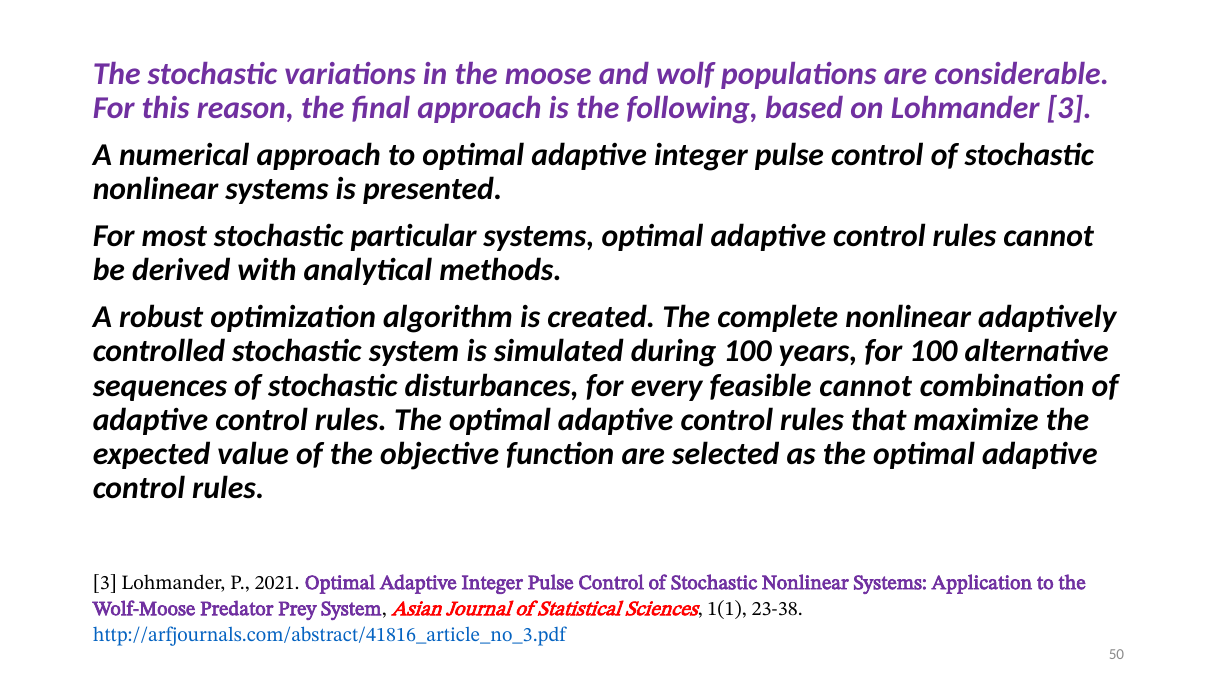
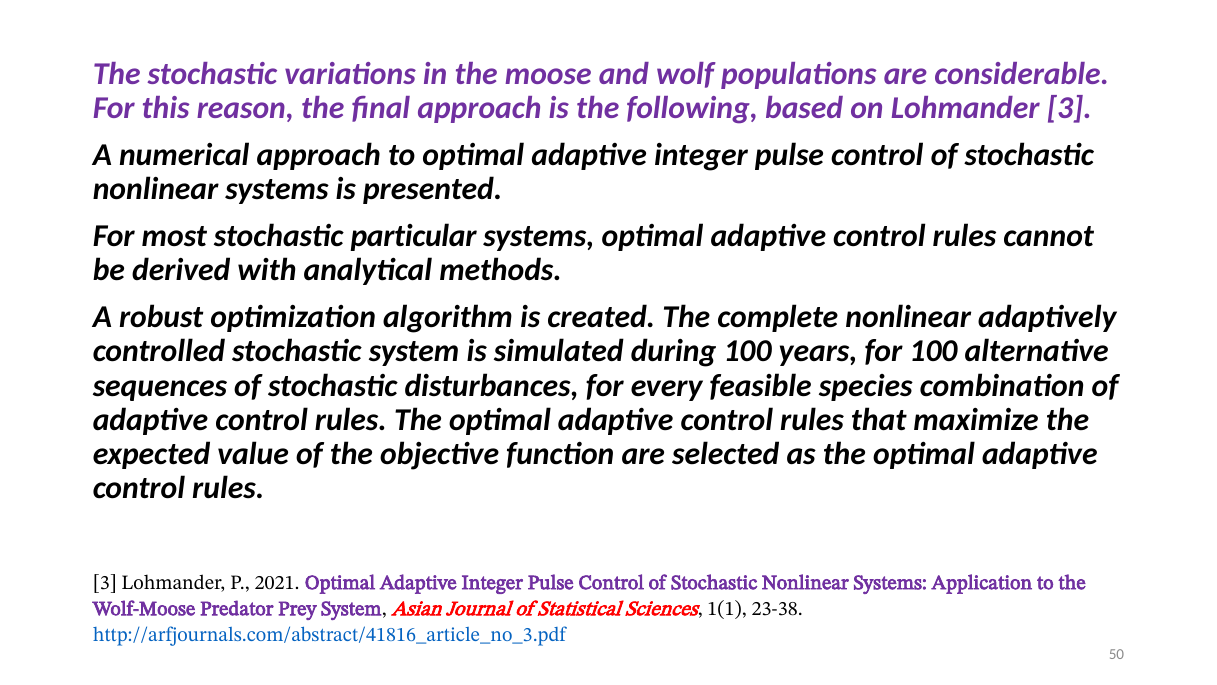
feasible cannot: cannot -> species (866, 385)
